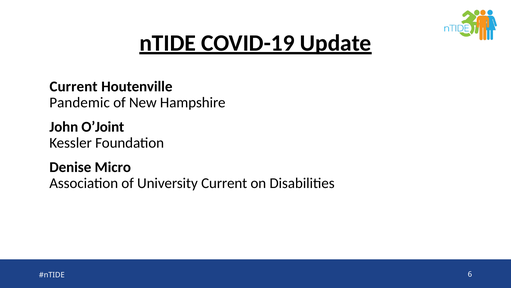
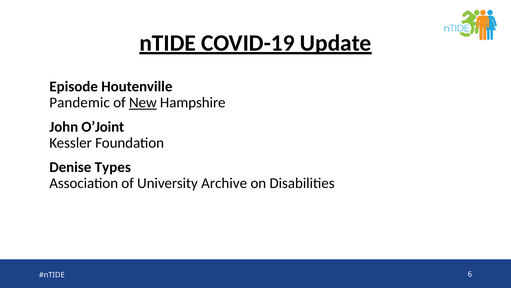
Current: Current -> Episode (74, 86)
New underline: none -> present (143, 102)
Micro: Micro -> Types (113, 167)
University Current: Current -> Archive (224, 183)
